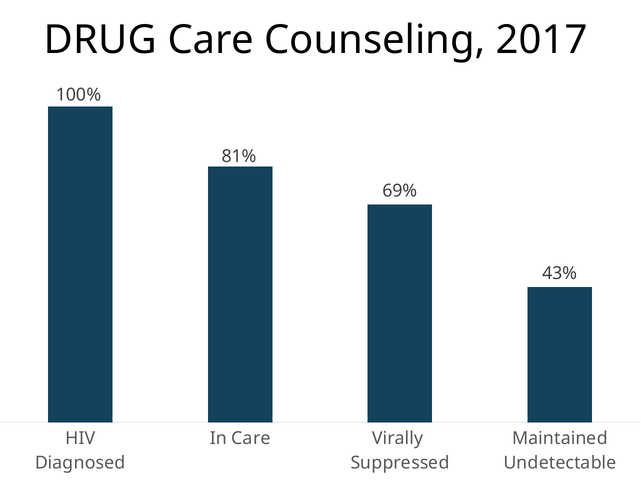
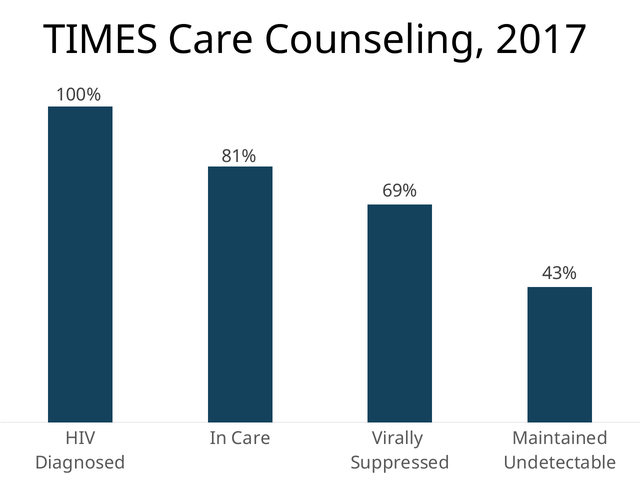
DRUG: DRUG -> TIMES (101, 40)
